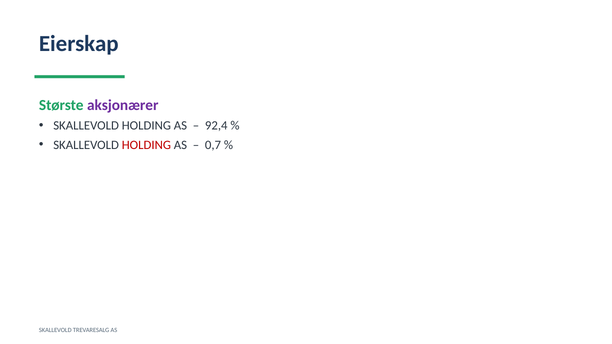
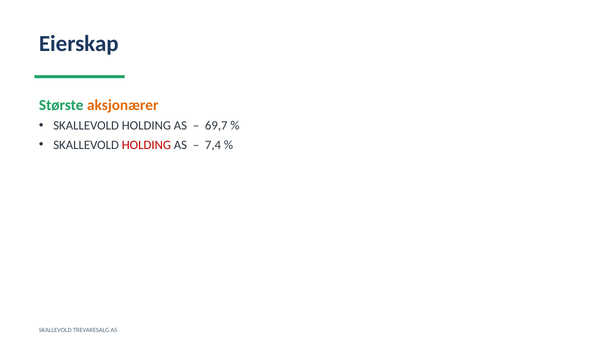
aksjonærer colour: purple -> orange (123, 105)
92,4: 92,4 -> 69,7 (216, 126)
0,7: 0,7 -> 7,4 (213, 145)
